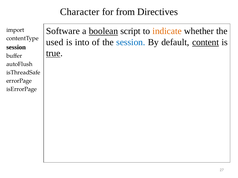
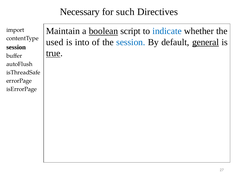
Character: Character -> Necessary (80, 12)
from: from -> such (125, 12)
Software: Software -> Maintain (63, 31)
indicate colour: orange -> blue (167, 31)
content: content -> general (206, 42)
